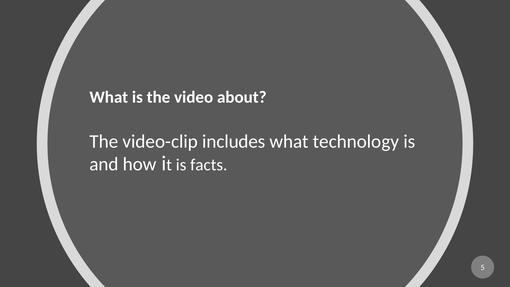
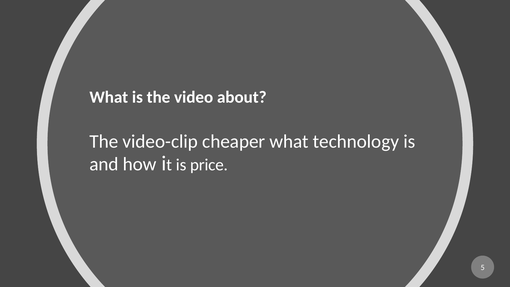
includes: includes -> cheaper (234, 142)
facts: facts -> price (209, 165)
